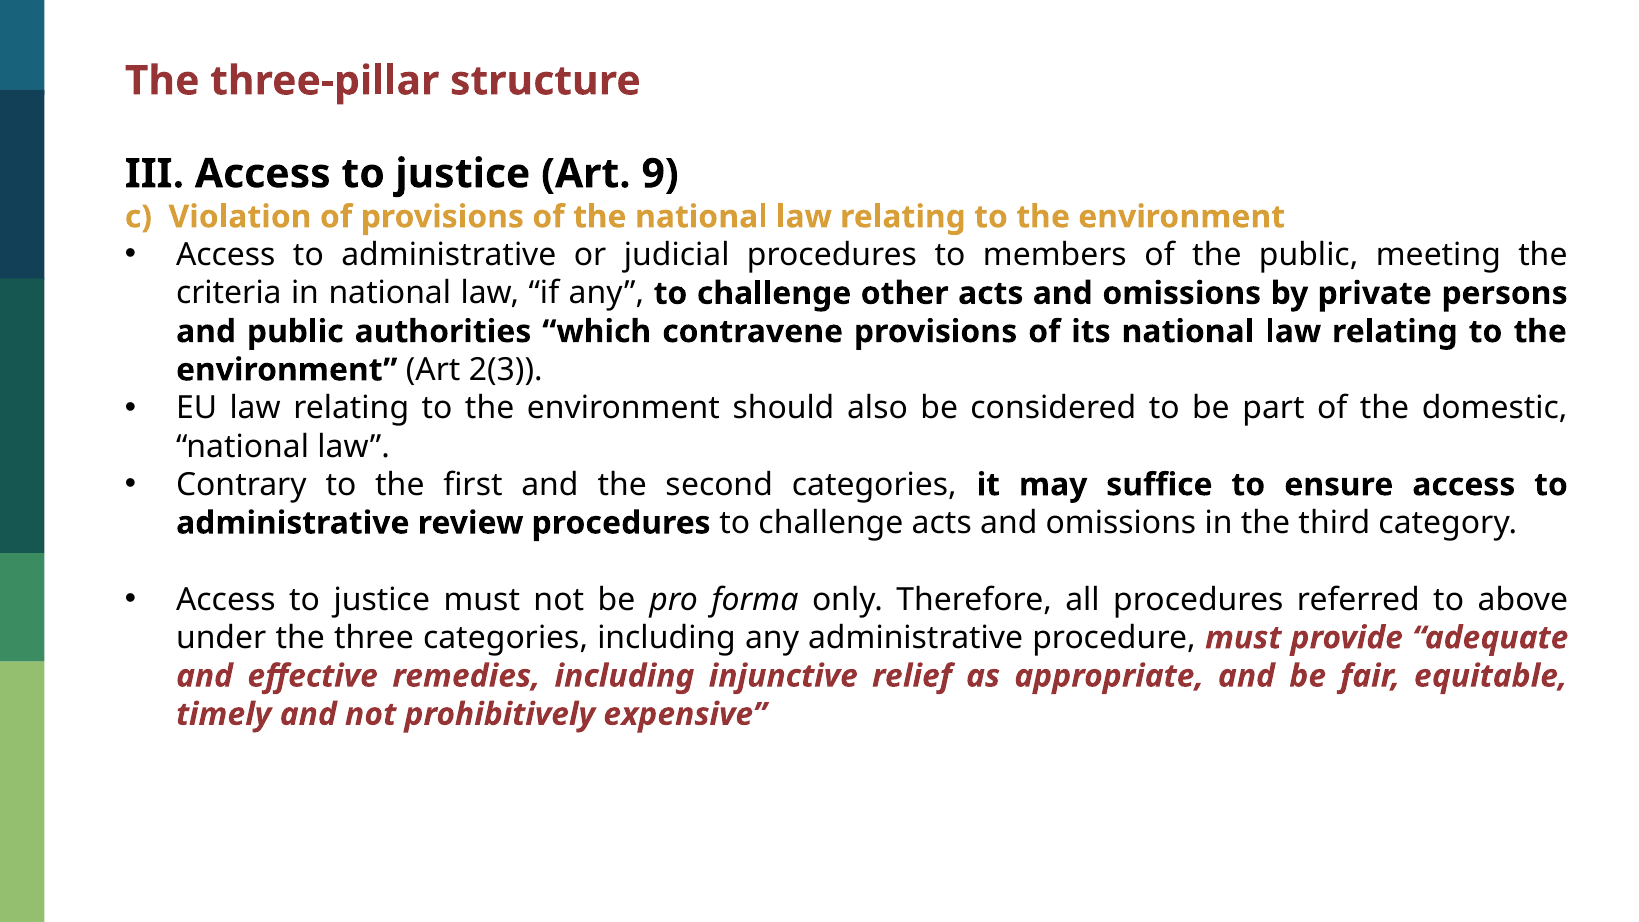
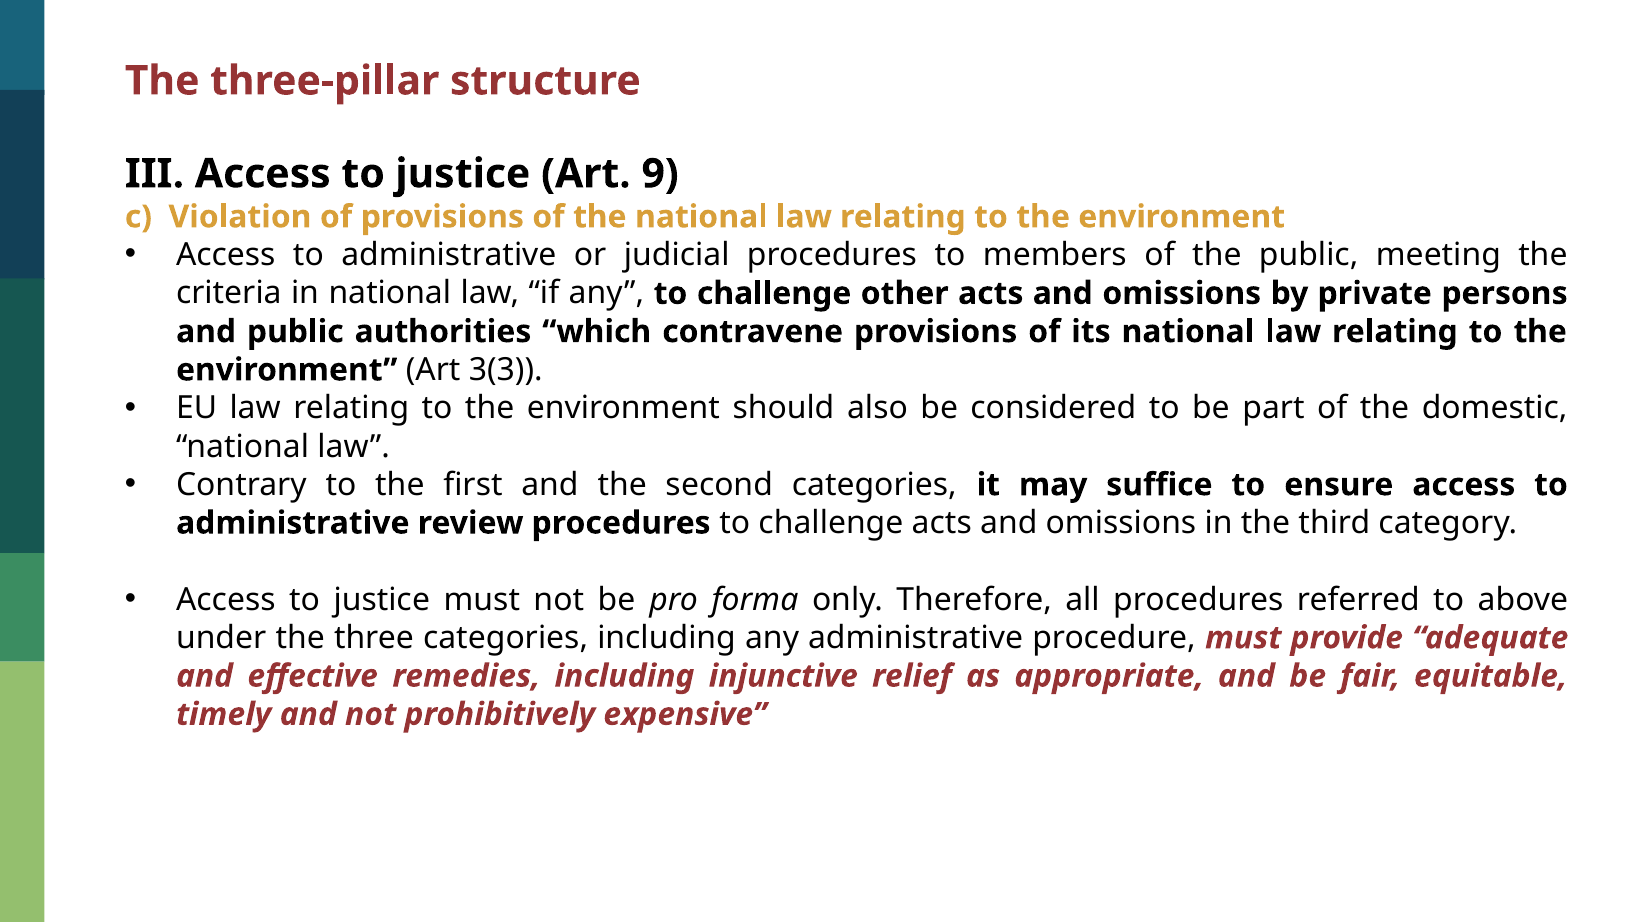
2(3: 2(3 -> 3(3 (506, 370)
